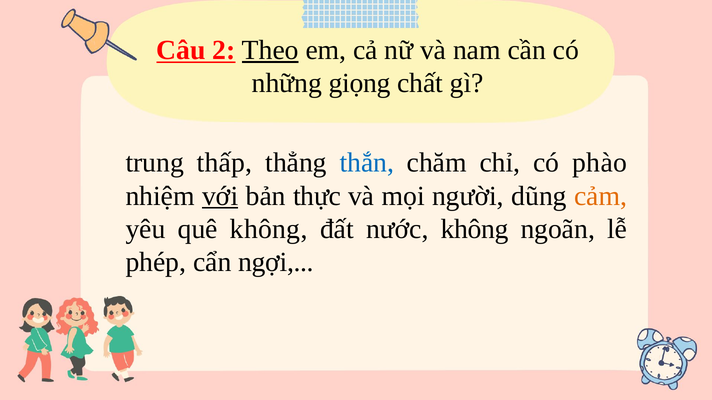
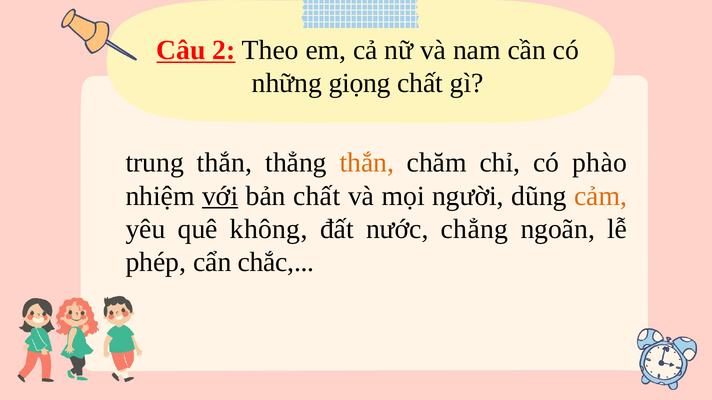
Theo underline: present -> none (270, 50)
trung thấp: thấp -> thắn (225, 163)
thắn colour: blue -> orange (367, 163)
bản thực: thực -> chất (317, 196)
nước không: không -> chẳng (474, 229)
ngợi: ngợi -> chắc (276, 263)
